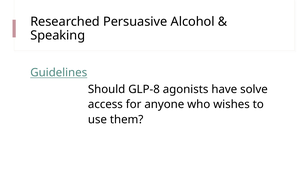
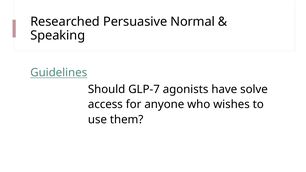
Alcohol: Alcohol -> Normal (193, 22)
GLP-8: GLP-8 -> GLP-7 (144, 89)
